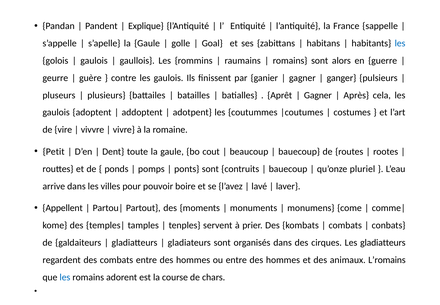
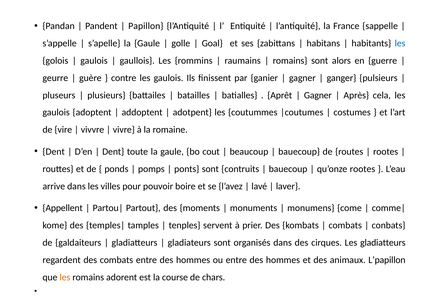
Explique: Explique -> Papillon (146, 26)
Petit: Petit -> Dent (54, 151)
qu’onze pluriel: pluriel -> rootes (363, 169)
L’romains: L’romains -> L’papillon (387, 260)
les colour: blue -> orange (65, 277)
